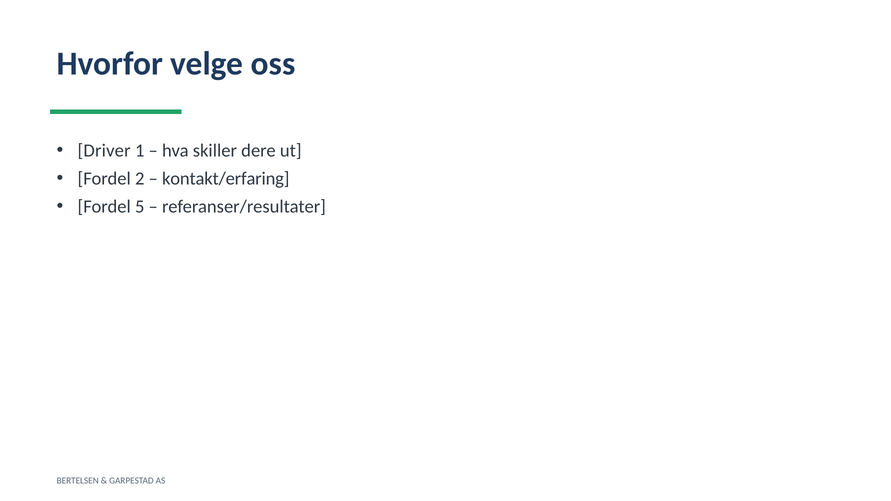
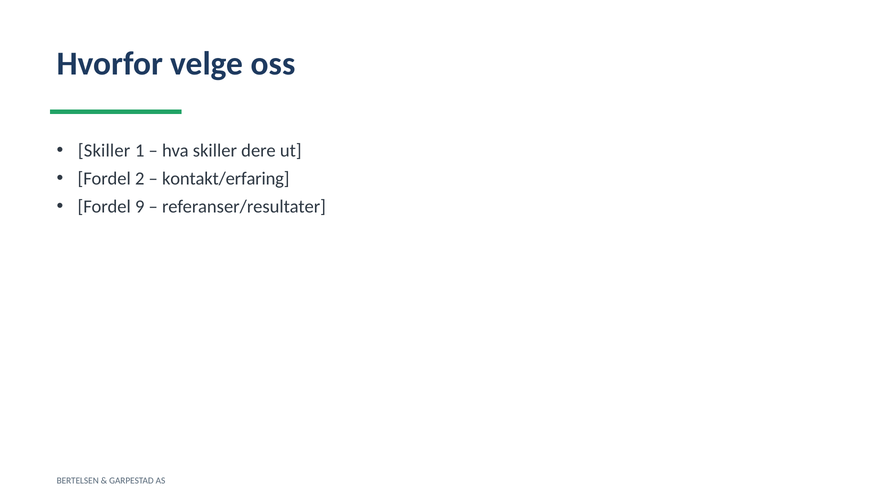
Driver: Driver -> Skiller (104, 151)
5: 5 -> 9 (140, 207)
